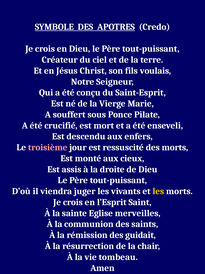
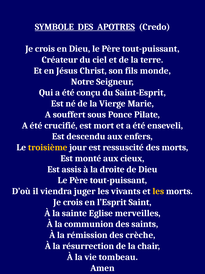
voulais: voulais -> monde (155, 71)
troisième colour: pink -> yellow (48, 147)
guidait: guidait -> crèche (141, 235)
